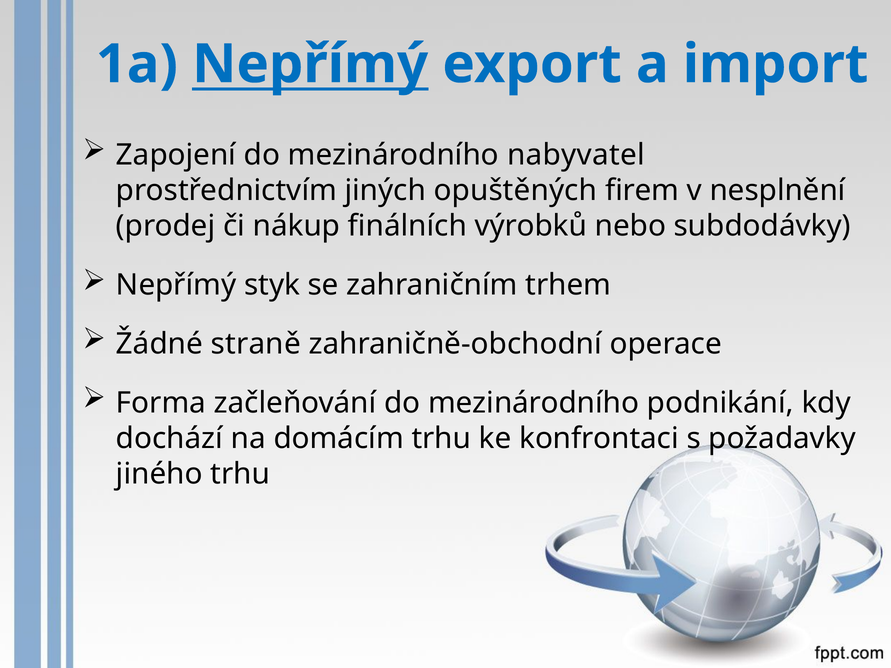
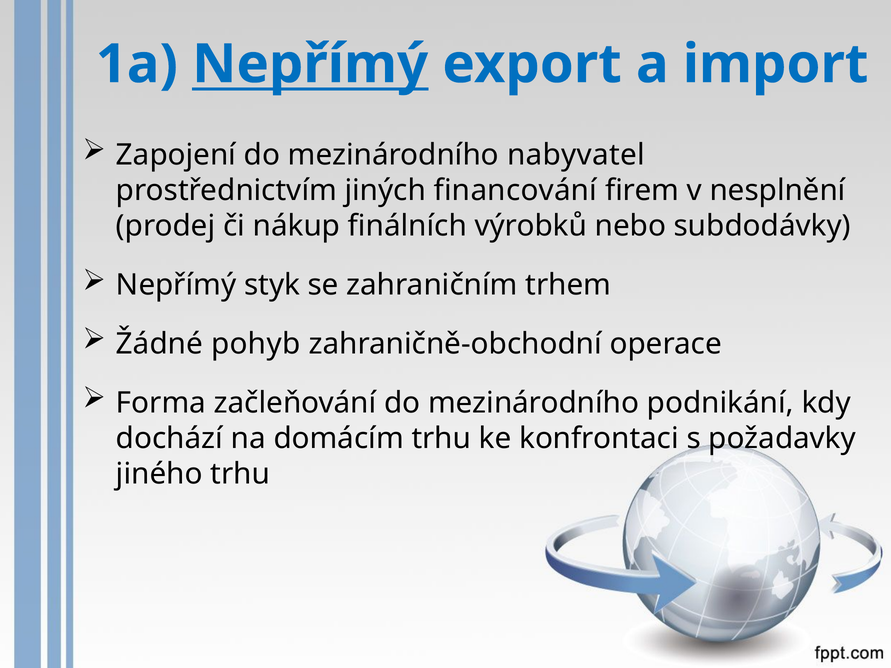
opuštěných: opuštěných -> financování (515, 191)
straně: straně -> pohyb (256, 344)
